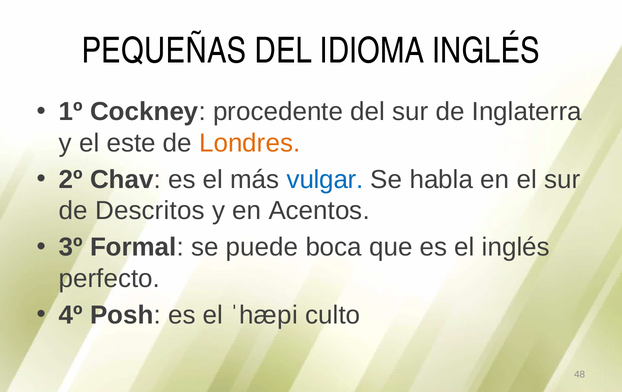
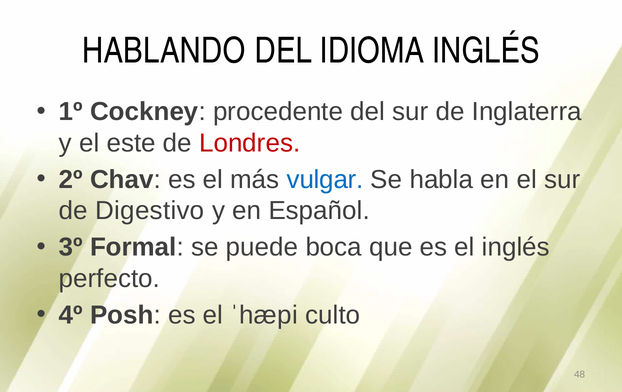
PEQUEÑAS: PEQUEÑAS -> HABLANDO (164, 51)
Londres colour: orange -> red (250, 143)
Descritos: Descritos -> Digestivo (150, 211)
Acentos: Acentos -> Español (319, 211)
